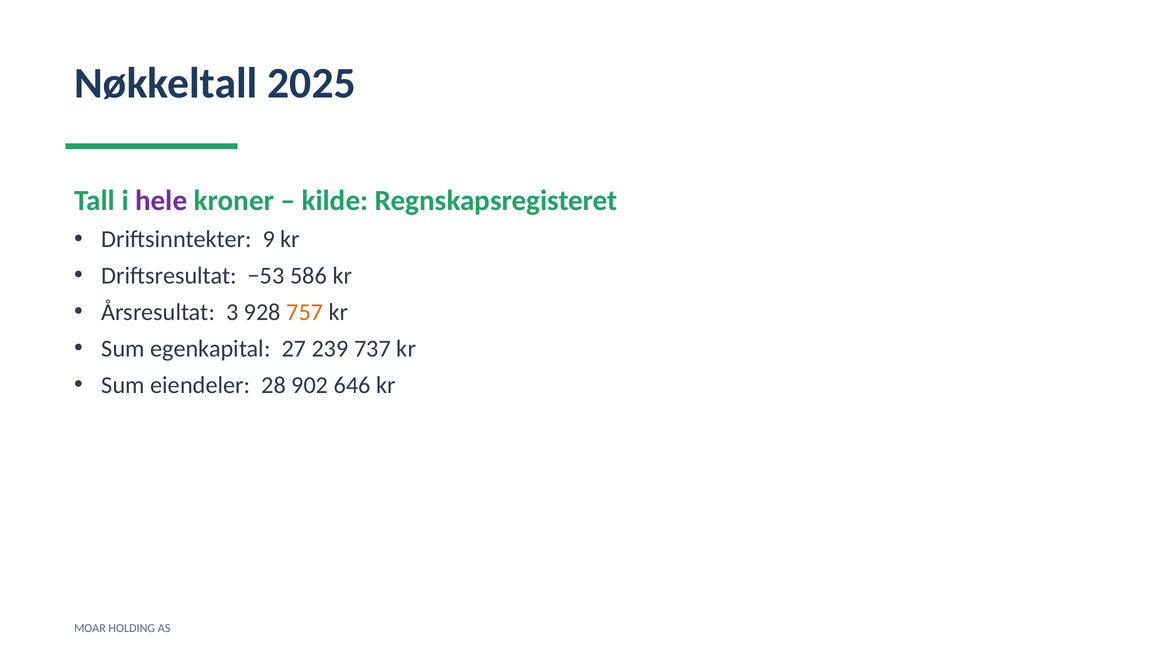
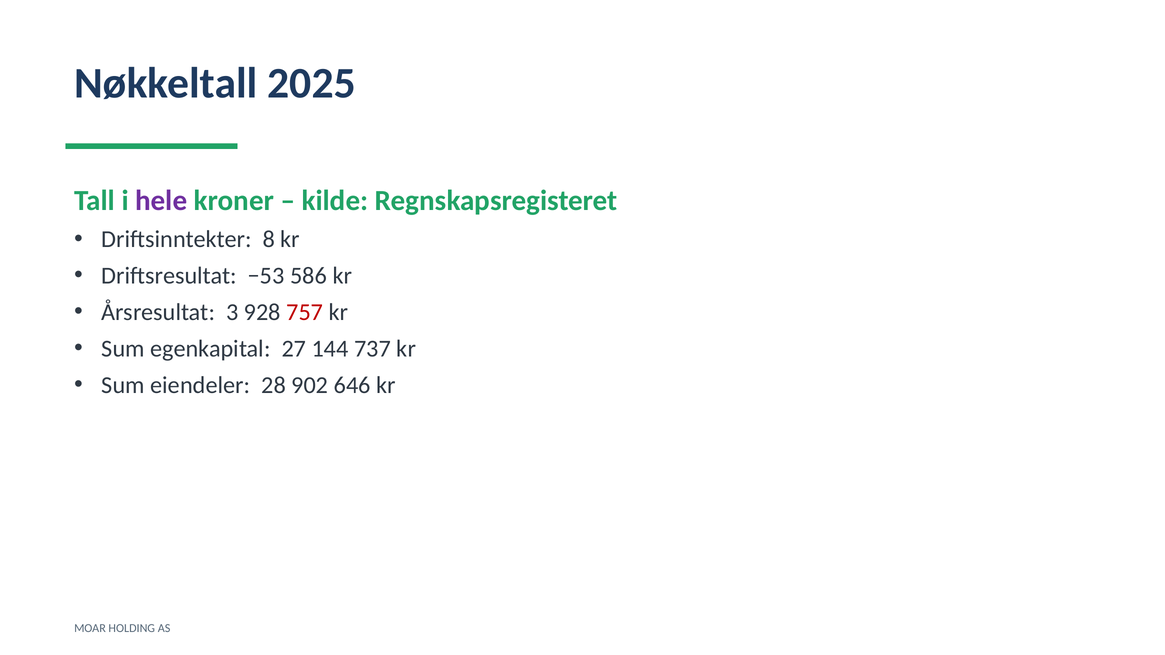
9: 9 -> 8 (269, 240)
757 colour: orange -> red (305, 312)
239: 239 -> 144 (330, 349)
